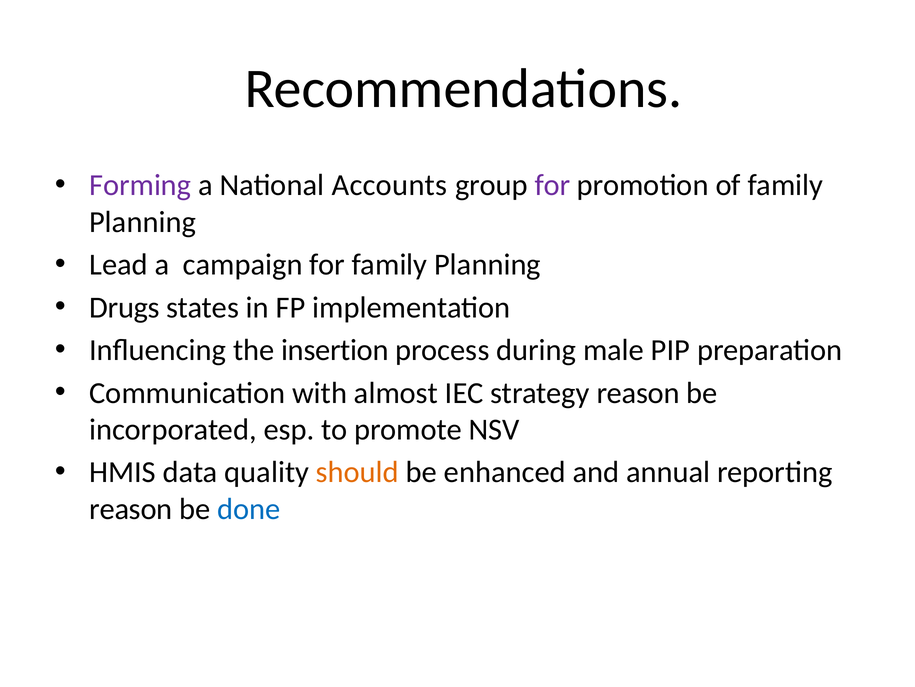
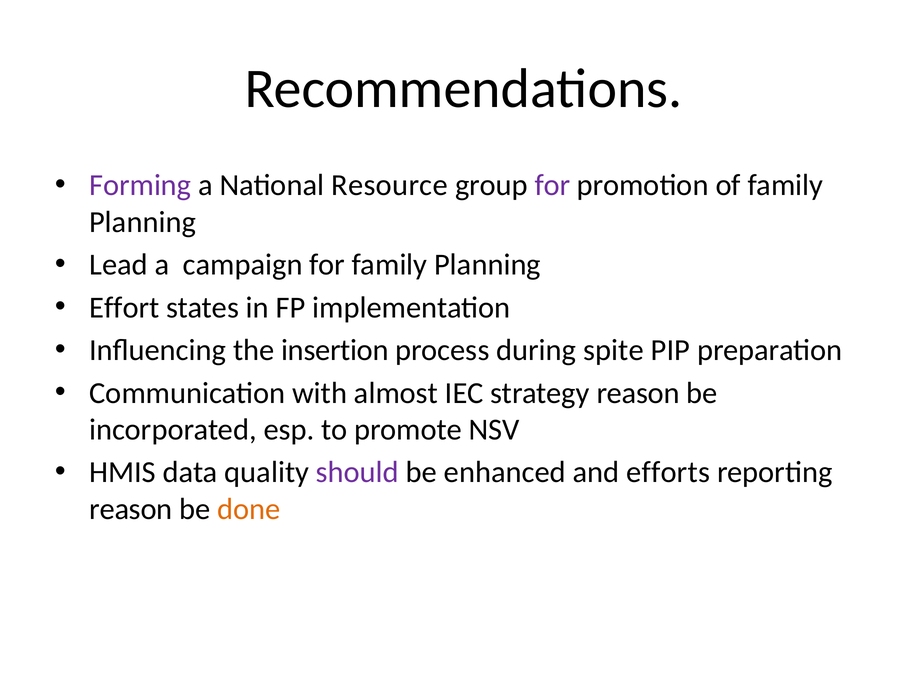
Accounts: Accounts -> Resource (390, 185)
Drugs: Drugs -> Effort (124, 307)
male: male -> spite (614, 350)
should colour: orange -> purple (357, 472)
annual: annual -> efforts (668, 472)
done colour: blue -> orange (249, 508)
